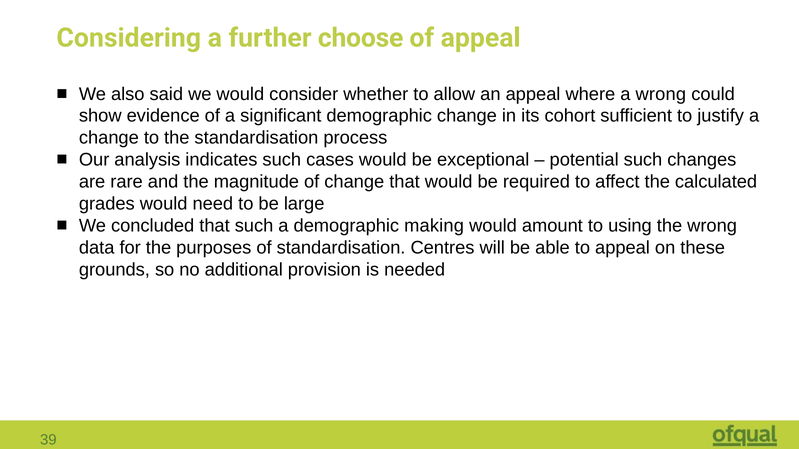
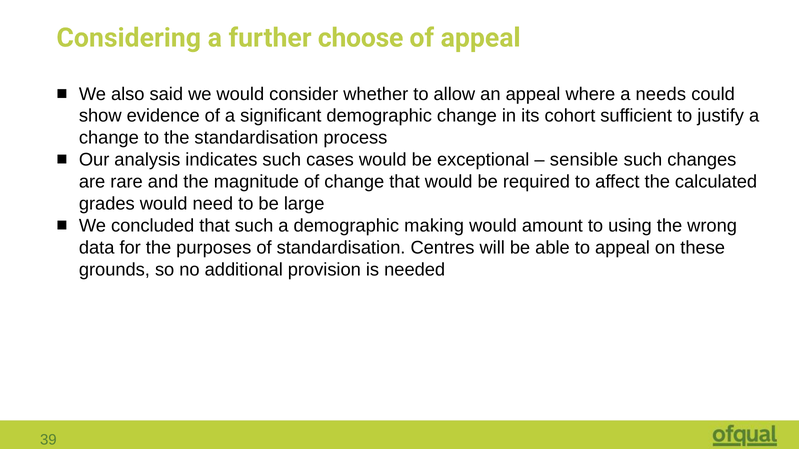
a wrong: wrong -> needs (661, 94)
potential: potential -> sensible (584, 160)
